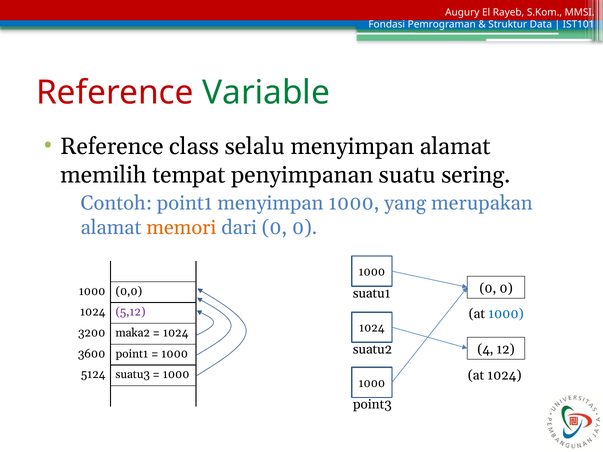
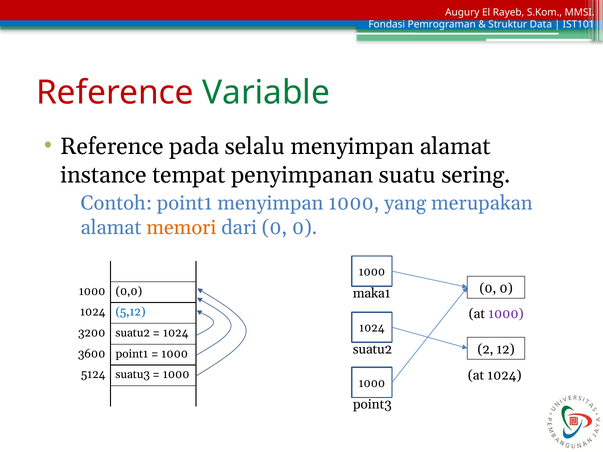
class: class -> pada (194, 147)
memilih: memilih -> instance (103, 175)
suatu1: suatu1 -> maka1 (372, 293)
5,12 colour: purple -> blue (131, 312)
1000 colour: blue -> purple (506, 314)
3200 maka2: maka2 -> suatu2 (133, 333)
4: 4 -> 2 (485, 349)
